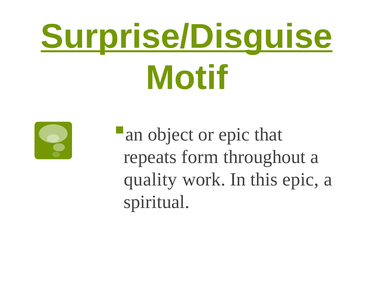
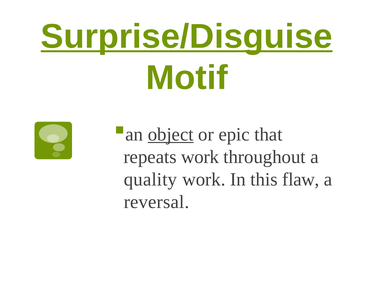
object underline: none -> present (171, 135)
repeats form: form -> work (200, 157)
this epic: epic -> flaw (301, 180)
spiritual: spiritual -> reversal (156, 202)
